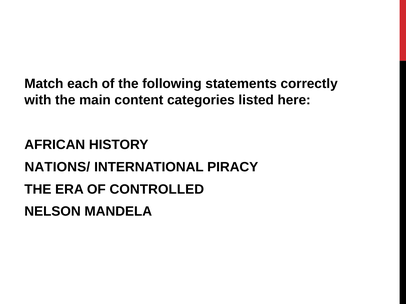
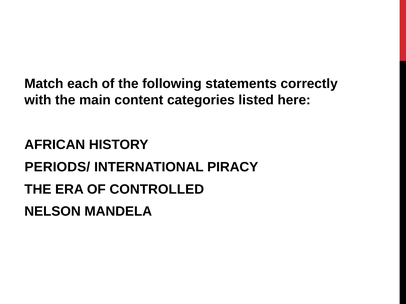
NATIONS/: NATIONS/ -> PERIODS/ (57, 167)
